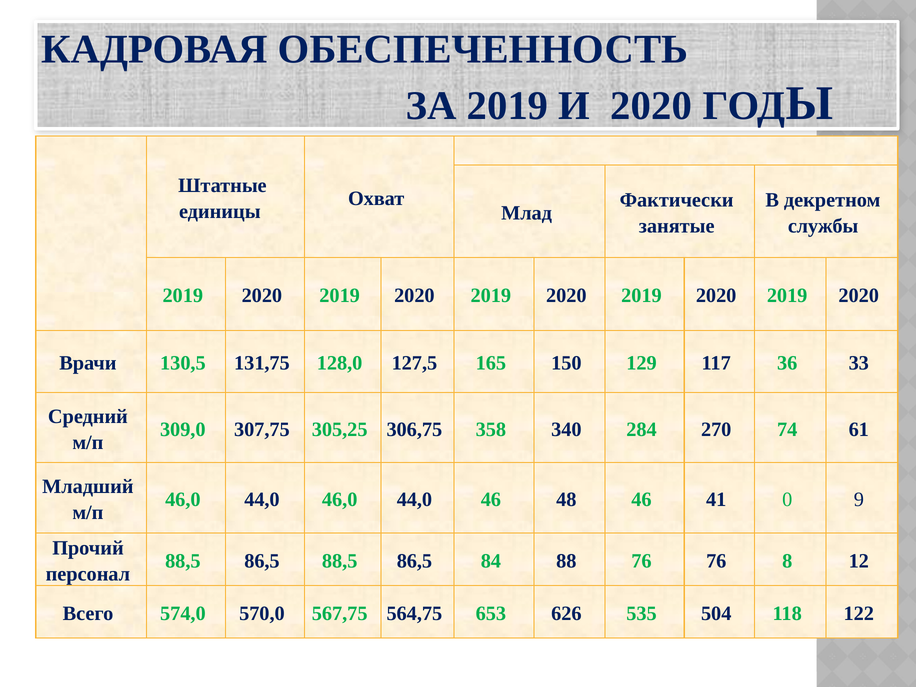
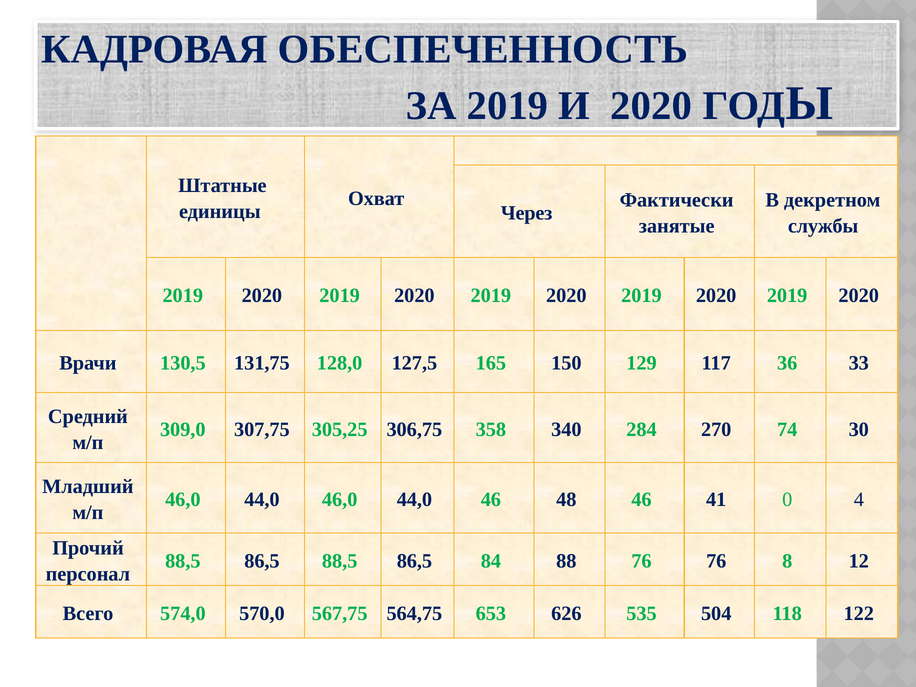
Млад: Млад -> Через (527, 213)
61: 61 -> 30 (859, 429)
9: 9 -> 4 (859, 500)
